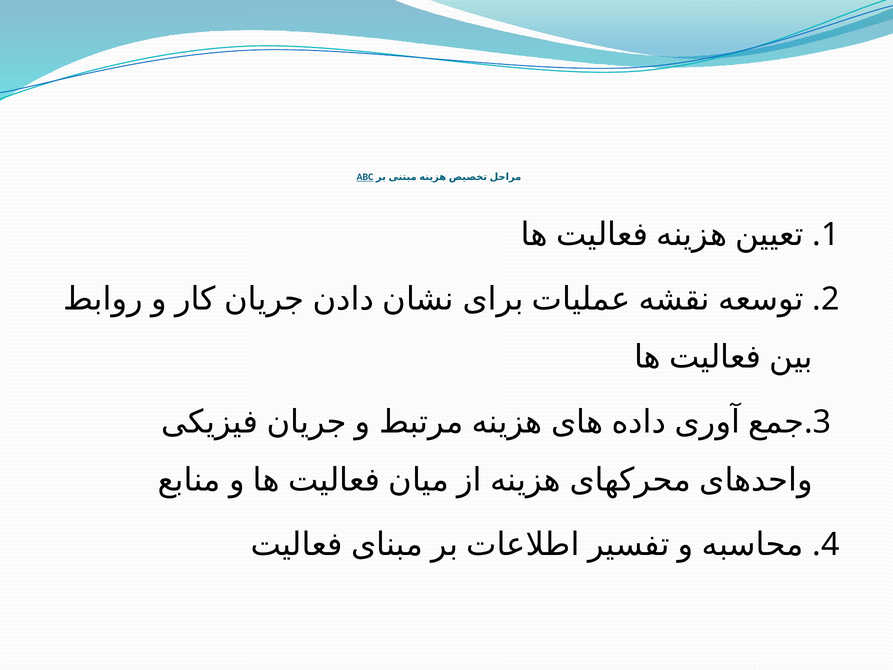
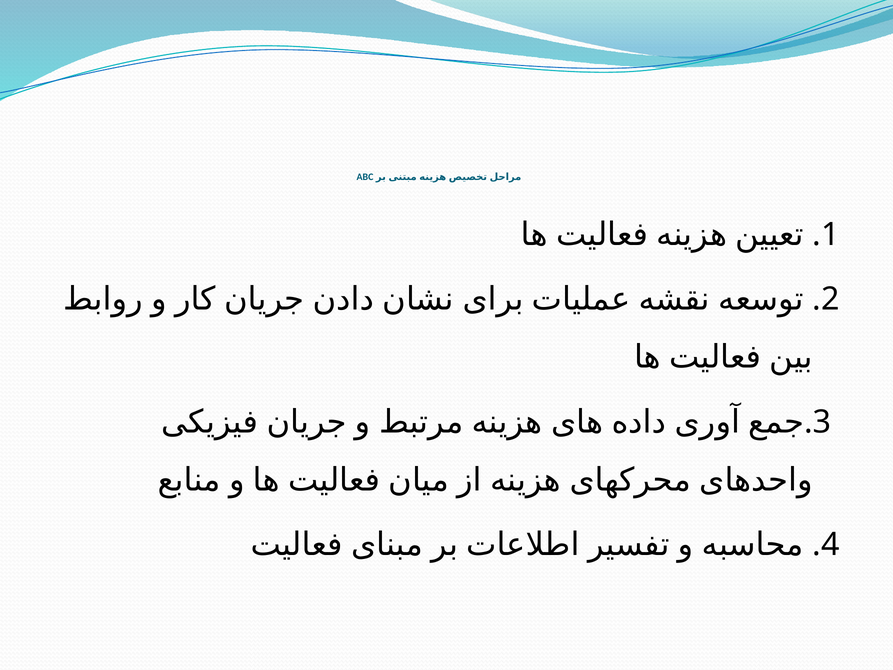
ABC underline: present -> none (365, 177)
